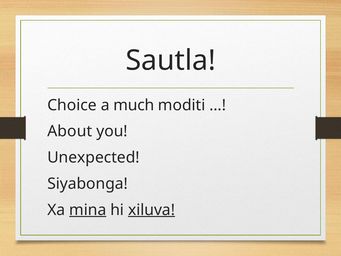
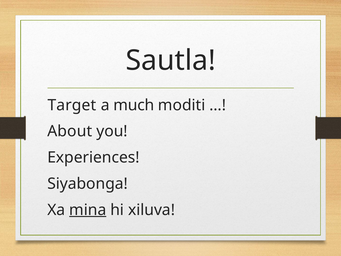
Choice: Choice -> Target (72, 105)
Unexpected: Unexpected -> Experiences (93, 157)
xiluva underline: present -> none (152, 210)
